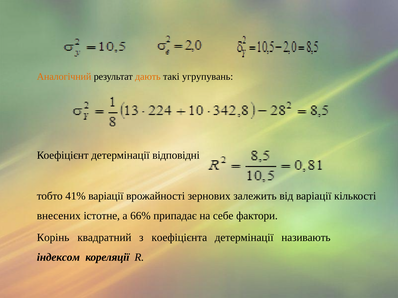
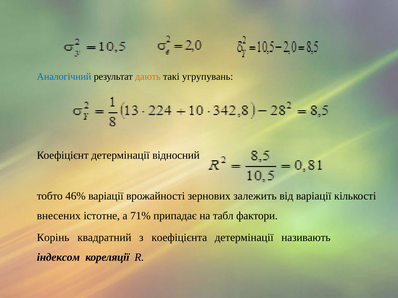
Аналогічний colour: orange -> blue (64, 77)
відповідні: відповідні -> відносний (176, 156)
41%: 41% -> 46% (75, 196)
66%: 66% -> 71% (140, 216)
себе: себе -> табл (223, 216)
